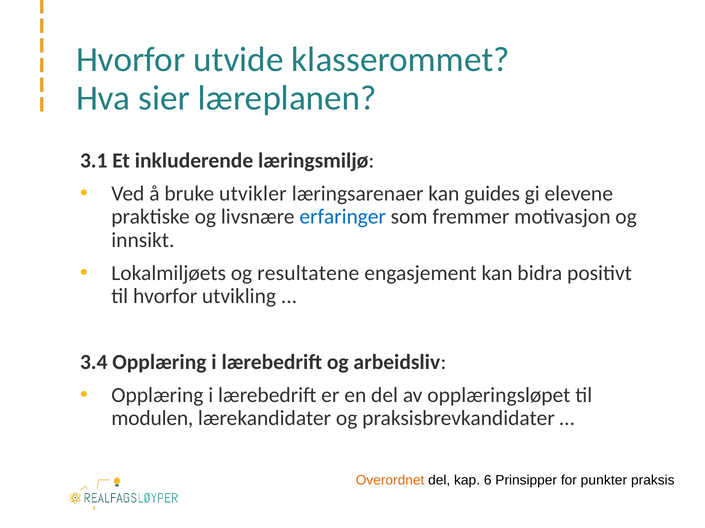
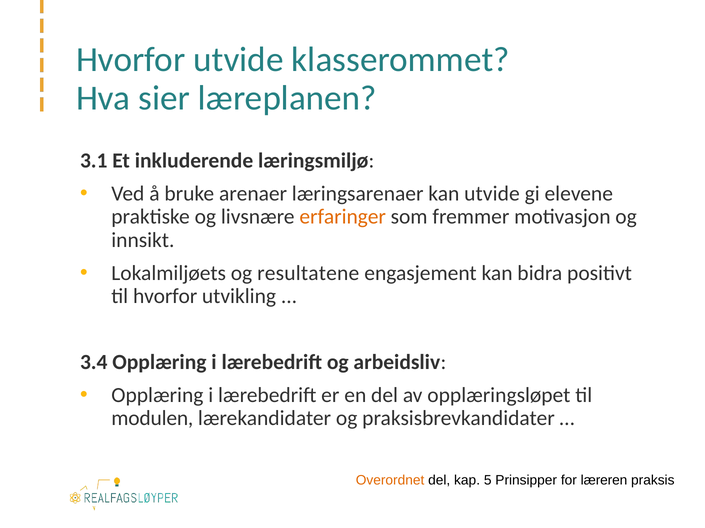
utvikler: utvikler -> arenaer (253, 194)
kan guides: guides -> utvide (492, 194)
erfaringer colour: blue -> orange (343, 217)
6: 6 -> 5 (488, 481)
punkter: punkter -> læreren (604, 481)
